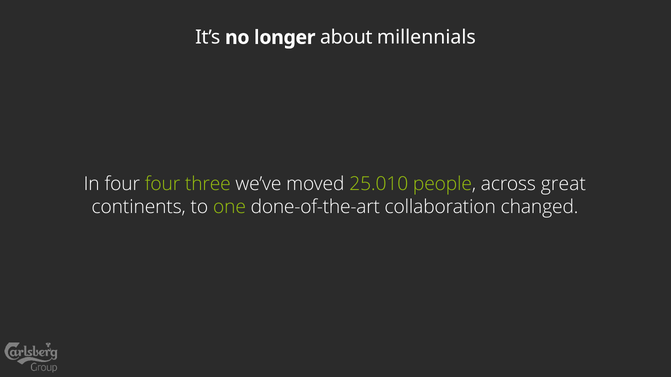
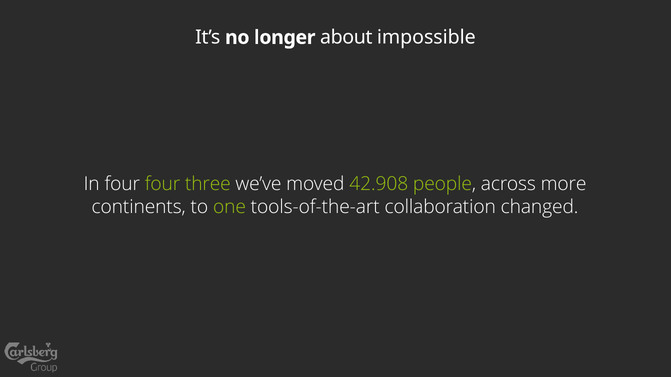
millennials: millennials -> impossible (426, 38)
25.010: 25.010 -> 42.908 (379, 184)
great: great -> more (564, 184)
done-of-the-art: done-of-the-art -> tools-of-the-art (315, 207)
